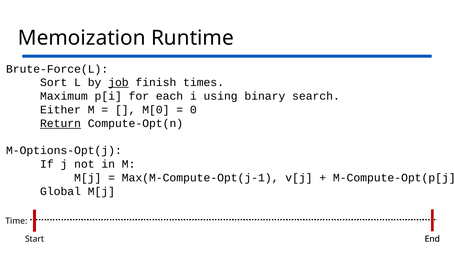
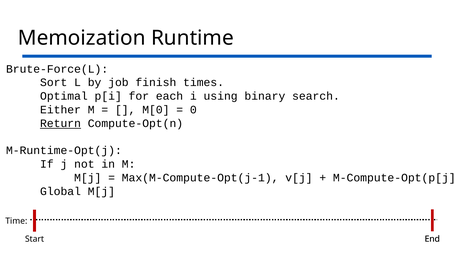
job underline: present -> none (118, 83)
Maximum: Maximum -> Optimal (64, 96)
M-Options-Opt(j: M-Options-Opt(j -> M-Runtime-Opt(j (64, 151)
